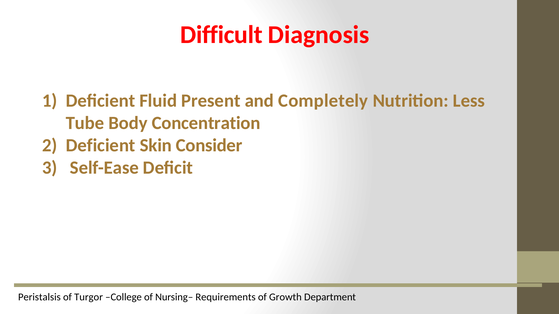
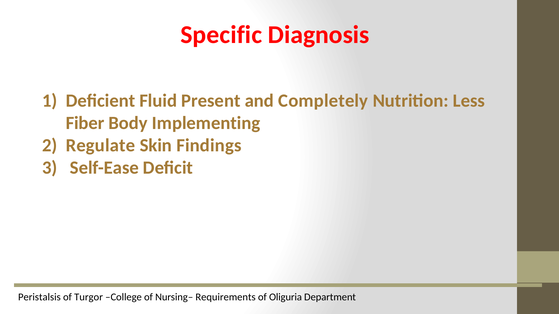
Difficult: Difficult -> Specific (221, 35)
Tube: Tube -> Fiber (85, 123)
Concentration: Concentration -> Implementing (206, 123)
Deficient: Deficient -> Regulate (101, 146)
Consider: Consider -> Findings (209, 146)
Growth: Growth -> Oliguria (285, 298)
